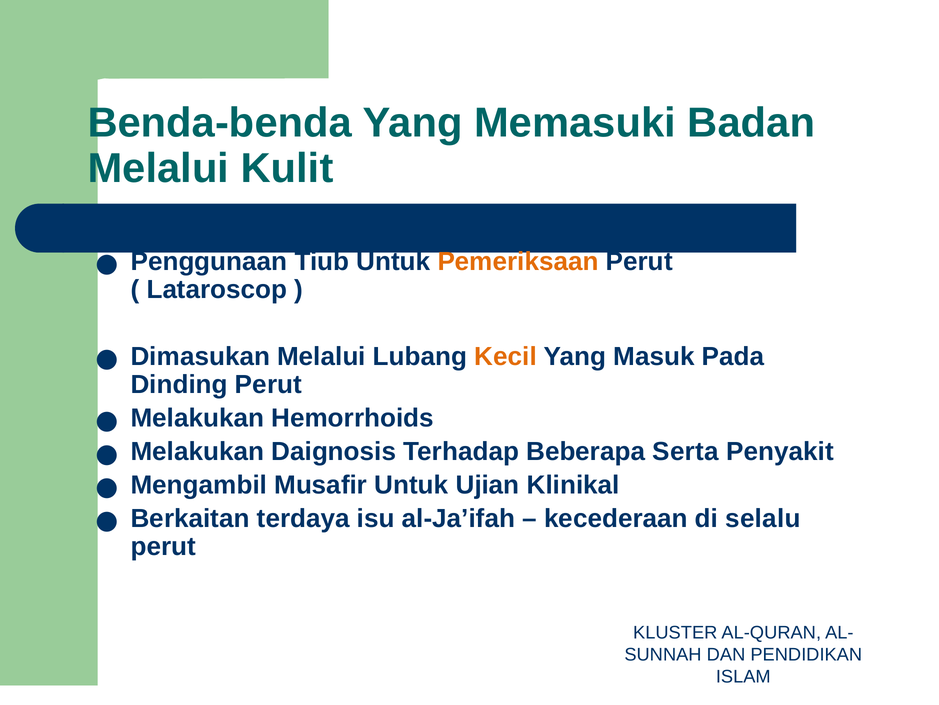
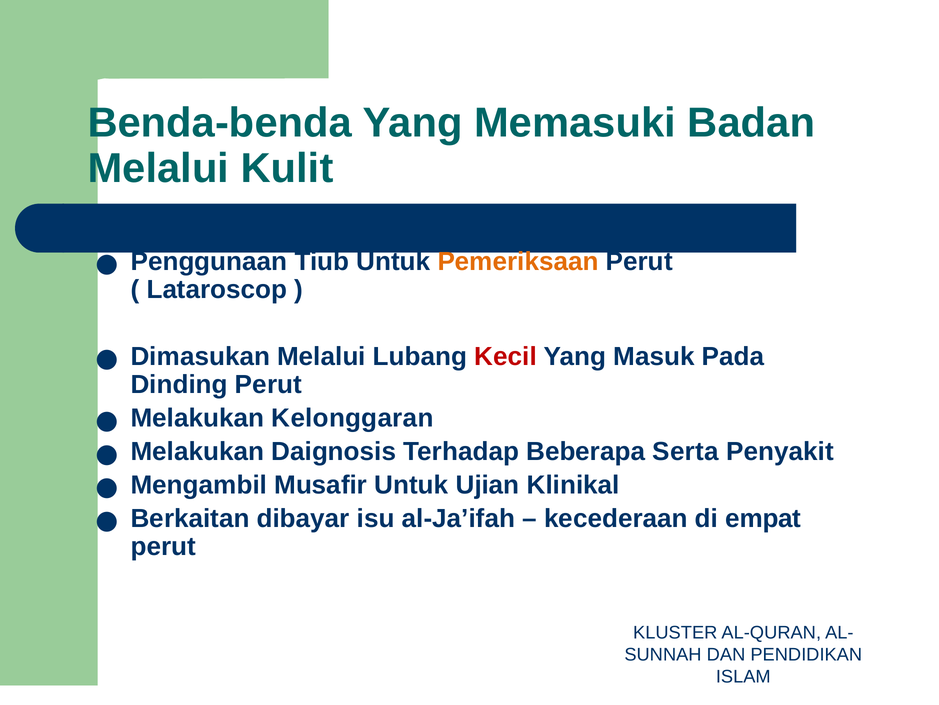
Kecil colour: orange -> red (506, 356)
Hemorrhoids: Hemorrhoids -> Kelonggaran (352, 418)
terdaya: terdaya -> dibayar (303, 518)
selalu: selalu -> empat (763, 518)
